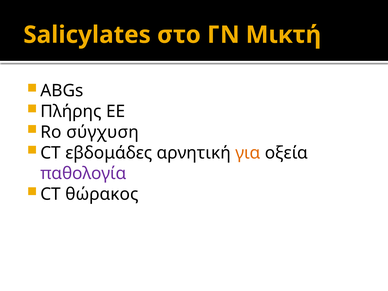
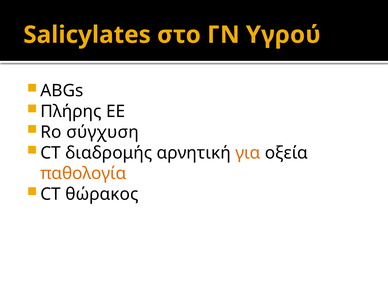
Μικτή: Μικτή -> Υγρού (283, 35)
εβδομάδες: εβδομάδες -> διαδρομής (109, 153)
παθολογία colour: purple -> orange (83, 174)
